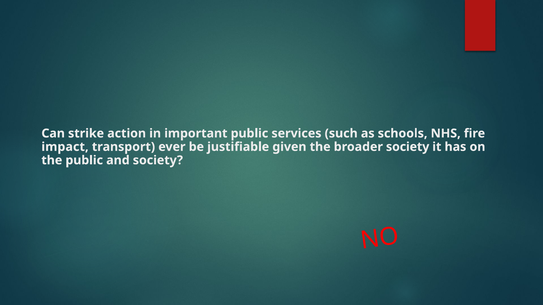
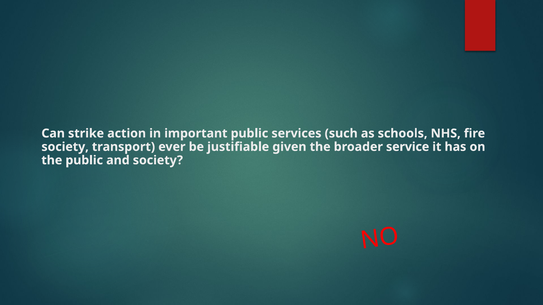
impact: impact -> society (65, 147)
broader society: society -> service (408, 147)
